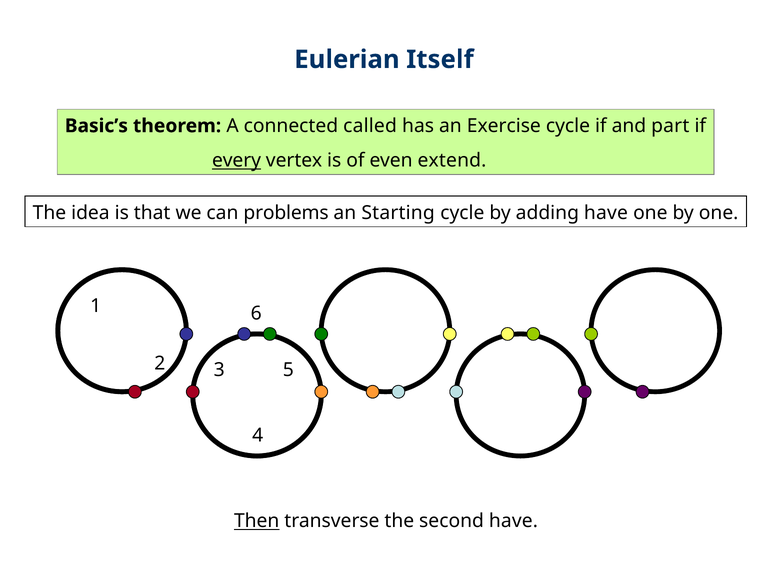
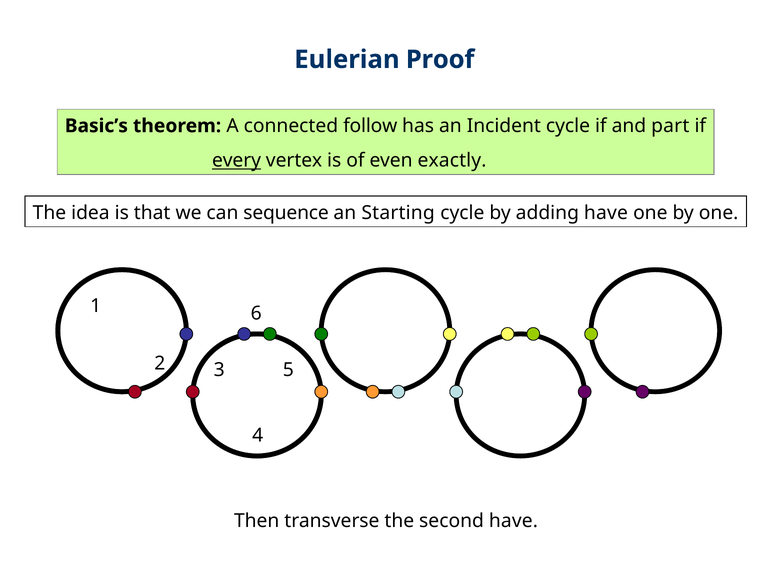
Itself: Itself -> Proof (440, 60)
called: called -> follow (370, 126)
Exercise: Exercise -> Incident (504, 126)
extend: extend -> exactly (452, 161)
problems: problems -> sequence (286, 213)
Then underline: present -> none (257, 521)
